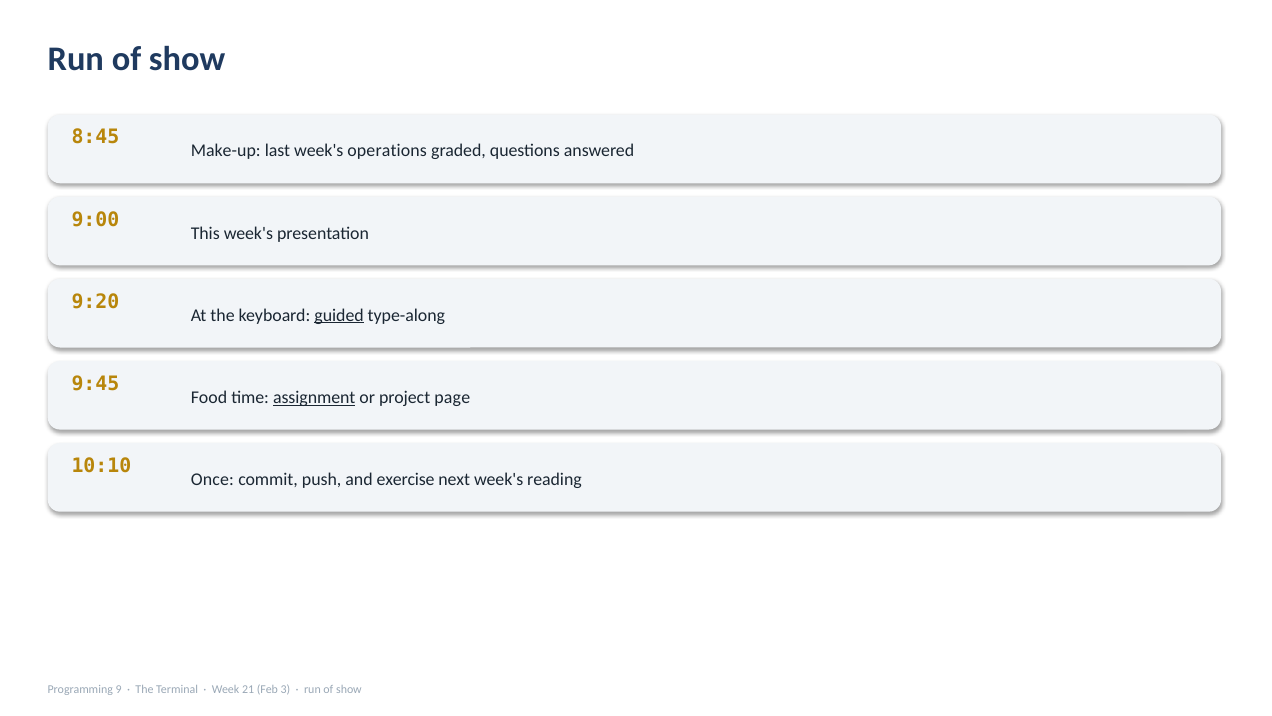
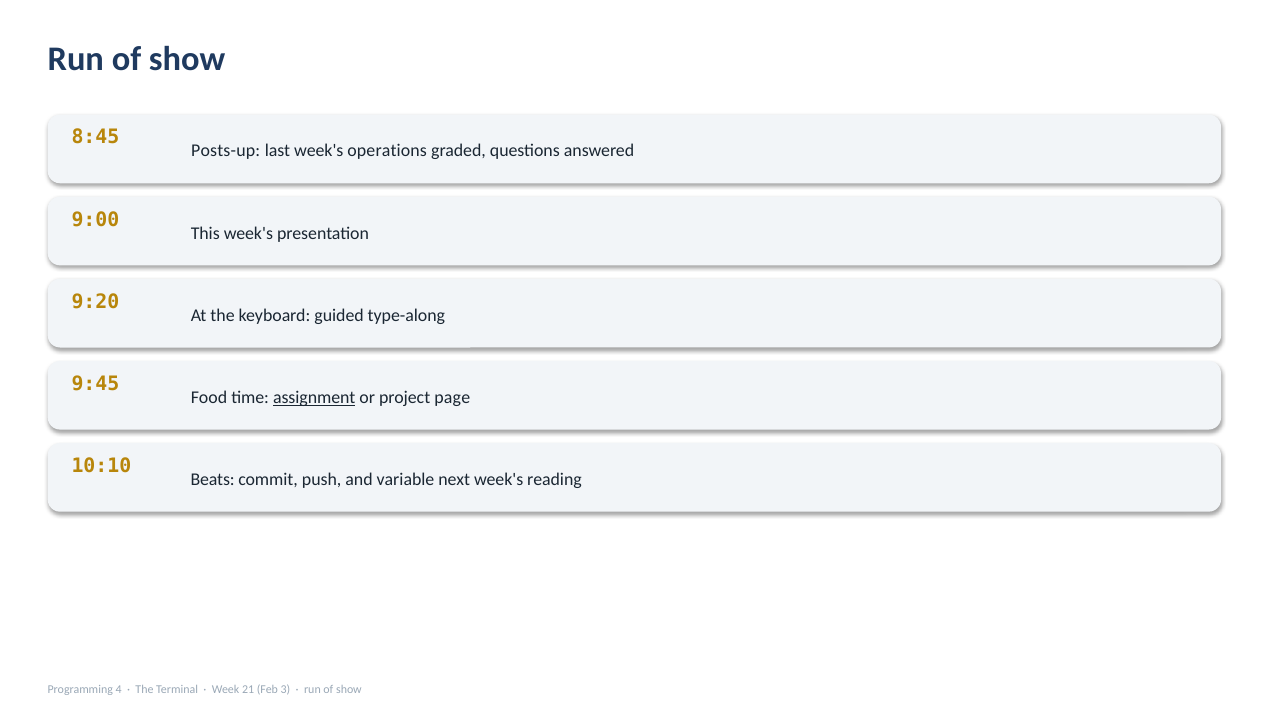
Make-up: Make-up -> Posts-up (226, 151)
guided underline: present -> none (339, 315)
Once: Once -> Beats (213, 479)
exercise: exercise -> variable (406, 479)
9: 9 -> 4 (119, 689)
